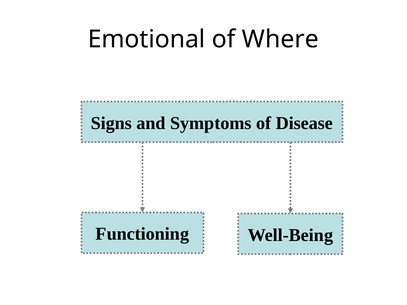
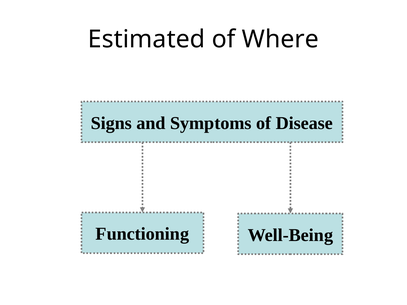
Emotional: Emotional -> Estimated (146, 39)
